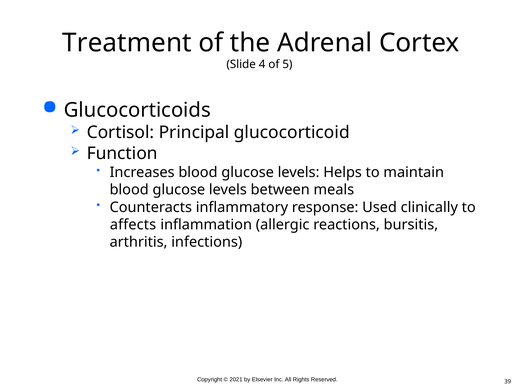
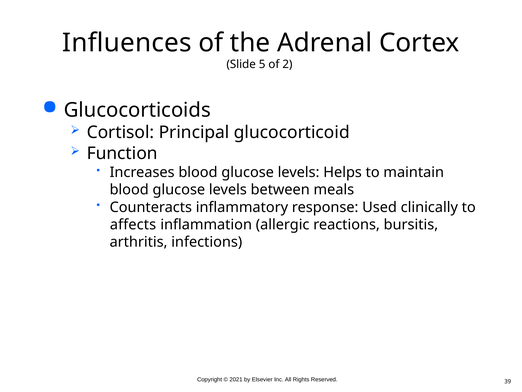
Treatment: Treatment -> Influences (127, 43)
4: 4 -> 5 (262, 64)
5: 5 -> 2 (287, 64)
